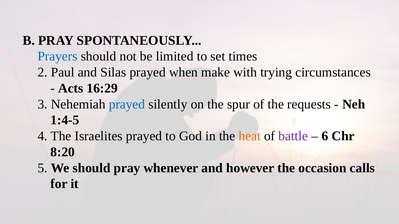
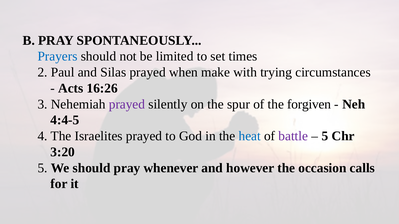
16:29: 16:29 -> 16:26 (102, 88)
prayed colour: blue -> purple (127, 104)
requests: requests -> forgiven (309, 104)
1:4-5: 1:4-5 -> 4:4-5 (65, 120)
heat colour: orange -> blue (250, 136)
6: 6 -> 5 (325, 136)
8:20: 8:20 -> 3:20 (63, 152)
